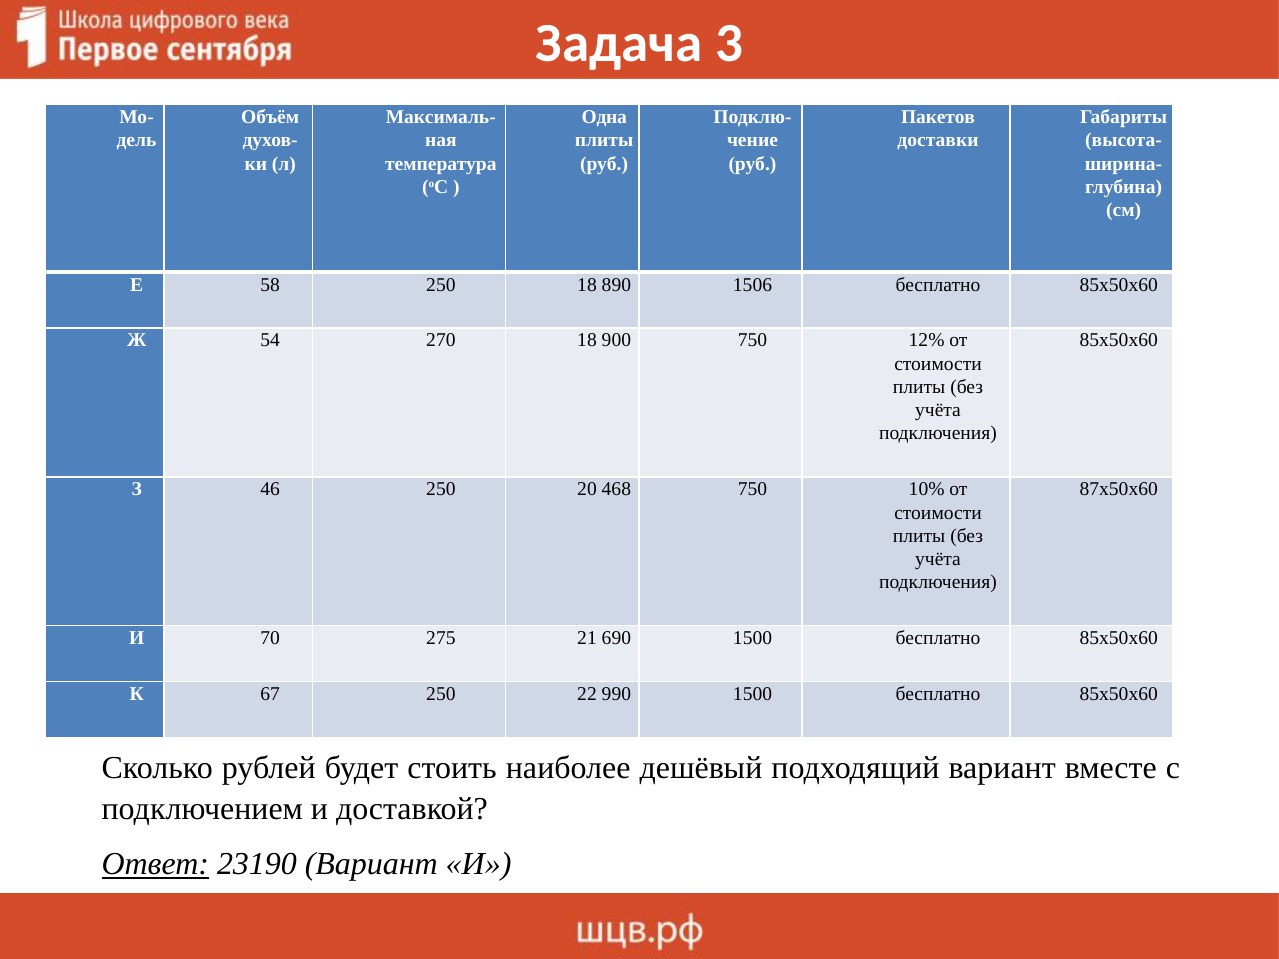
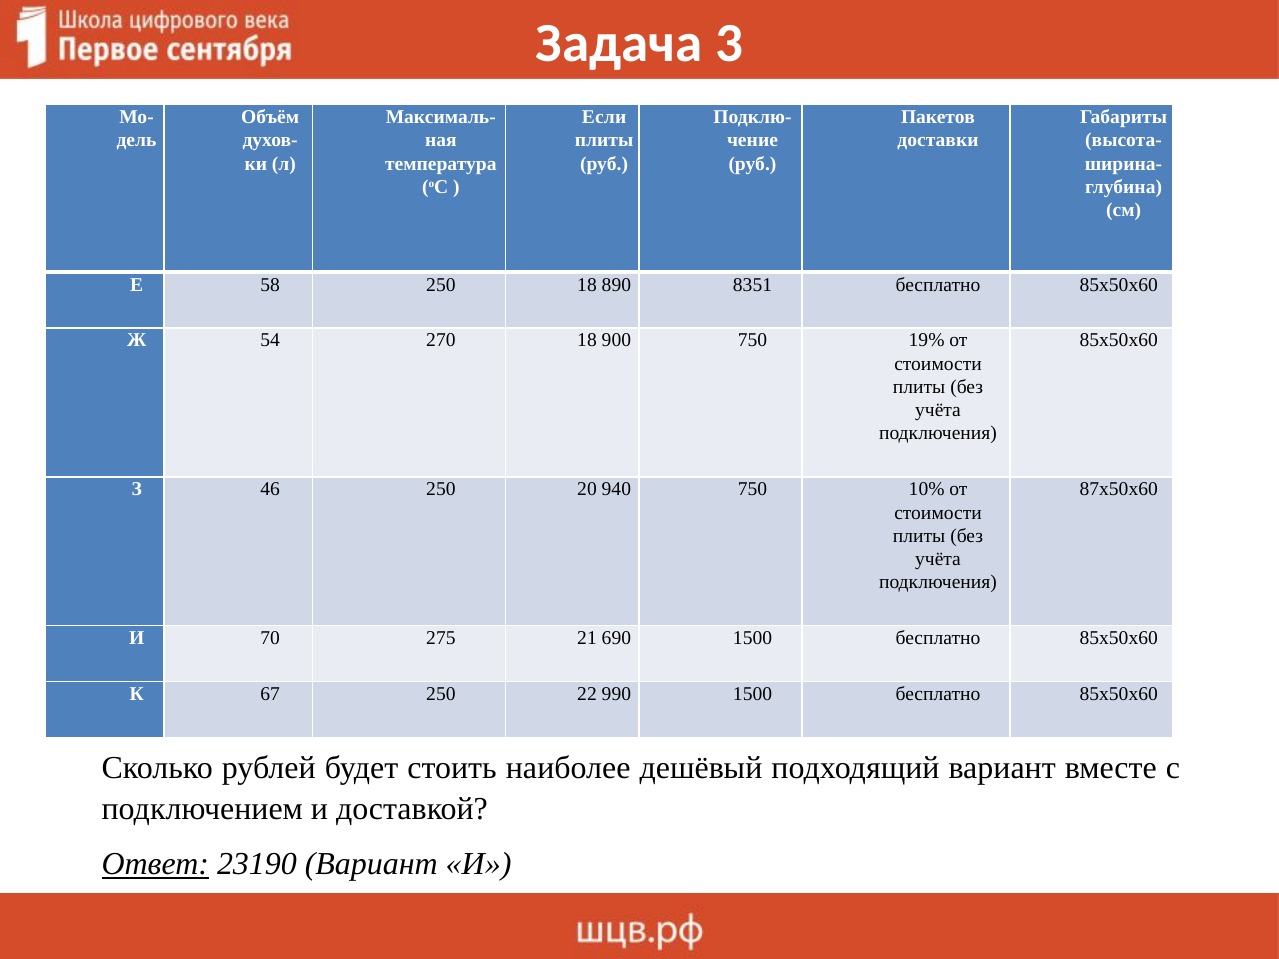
Одна: Одна -> Если (604, 117)
1506: 1506 -> 8351 (753, 285)
12%: 12% -> 19% (927, 340)
468: 468 -> 940 (616, 489)
